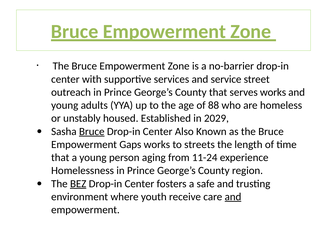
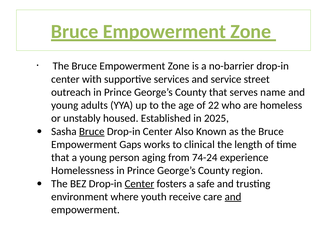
serves works: works -> name (273, 92)
88: 88 -> 22 (214, 105)
2029: 2029 -> 2025 (216, 118)
streets: streets -> clinical (200, 145)
11-24: 11-24 -> 74-24 (205, 158)
BEZ underline: present -> none (78, 184)
Center underline: none -> present (139, 184)
